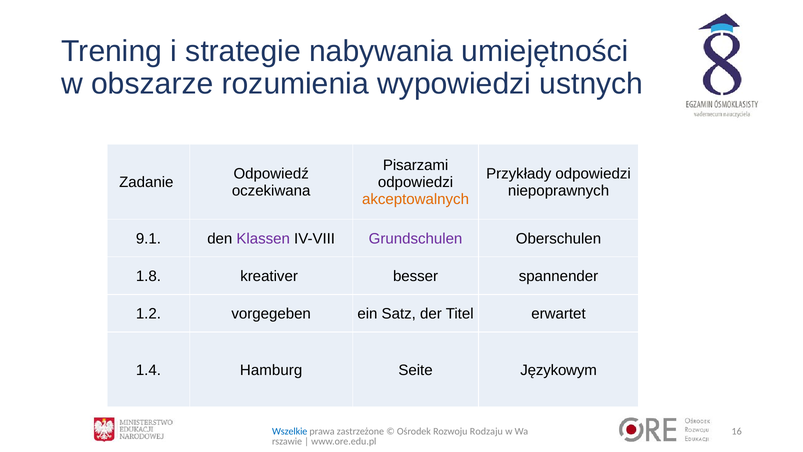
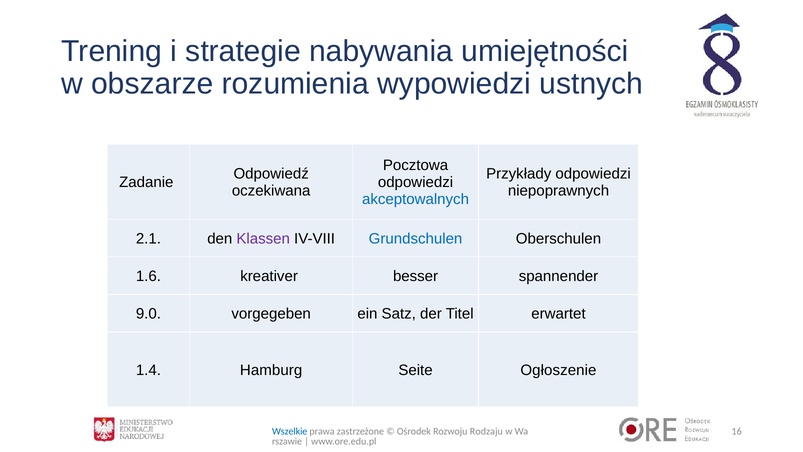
Pisarzami: Pisarzami -> Pocztowa (416, 165)
akceptowalnych colour: orange -> blue (416, 199)
9.1: 9.1 -> 2.1 (148, 238)
Grundschulen colour: purple -> blue (416, 238)
1.8: 1.8 -> 1.6 (148, 276)
1.2: 1.2 -> 9.0 (148, 314)
Językowym: Językowym -> Ogłoszenie (558, 370)
